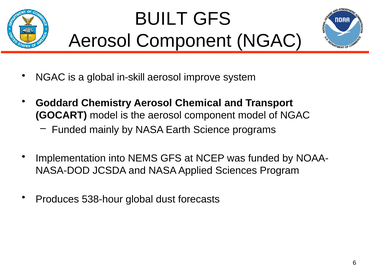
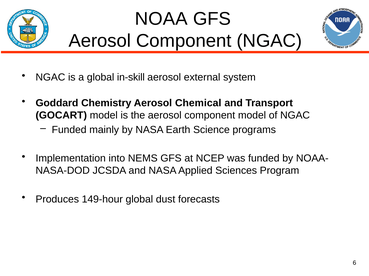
BUILT: BUILT -> NOAA (161, 19)
improve: improve -> external (202, 78)
538-hour: 538-hour -> 149-hour (102, 200)
